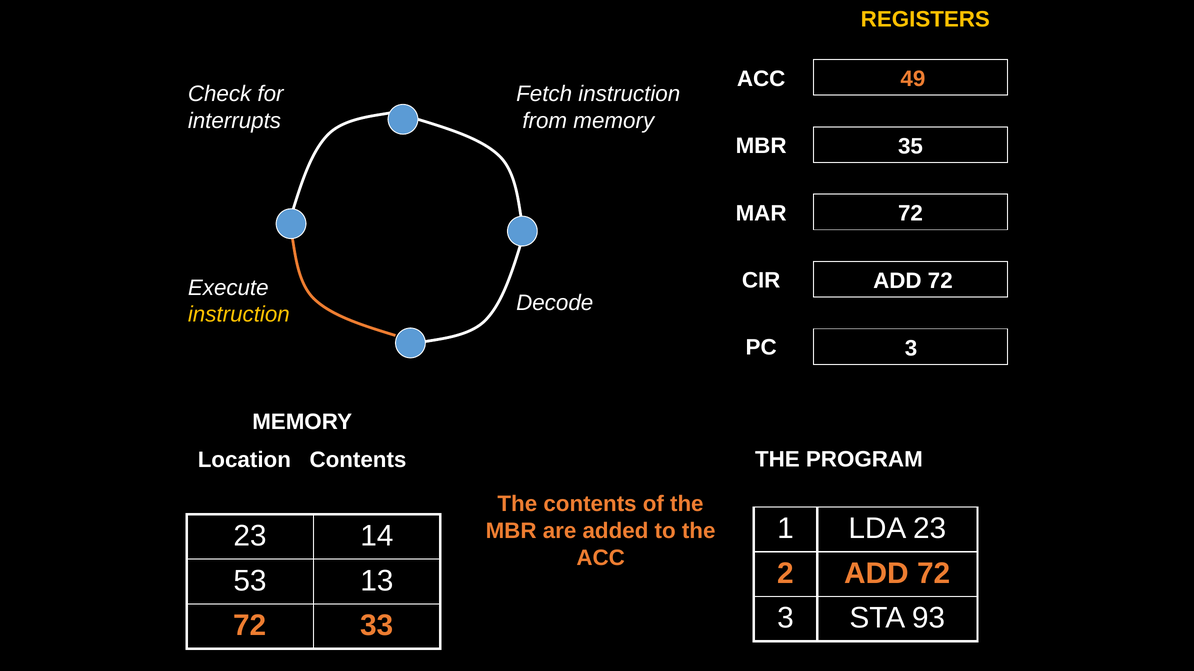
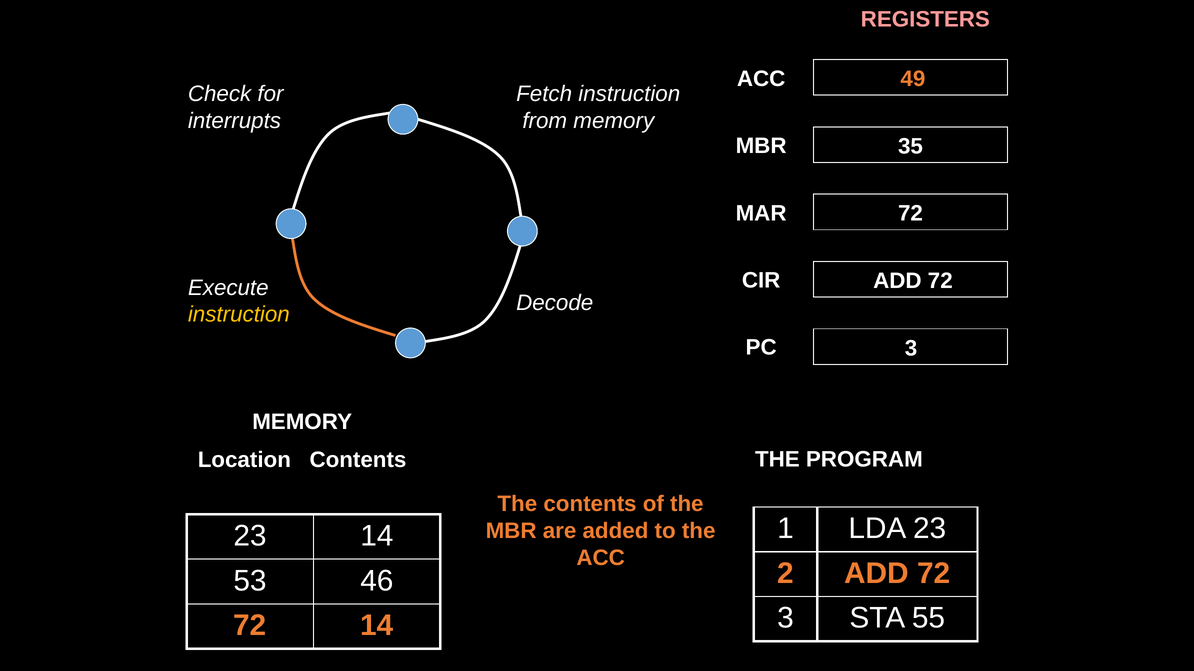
REGISTERS colour: yellow -> pink (925, 19)
13: 13 -> 46 (377, 581)
93: 93 -> 55 (928, 619)
72 33: 33 -> 14 (377, 626)
